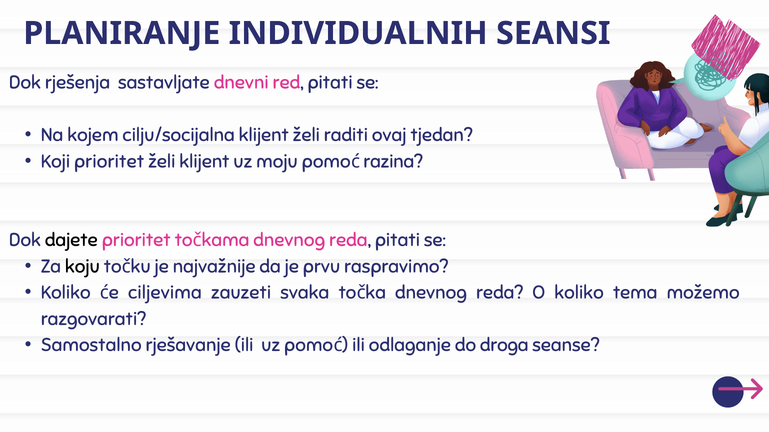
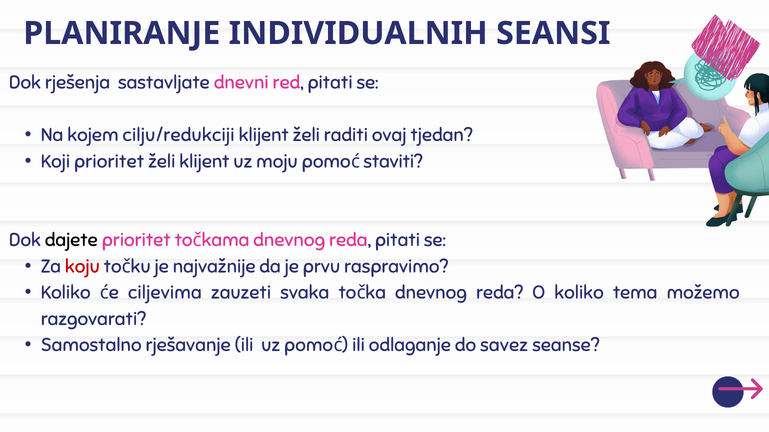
cilju/socijalna: cilju/socijalna -> cilju/redukciji (179, 135)
razina: razina -> staviti (393, 162)
koju colour: black -> red (82, 267)
droga: droga -> savez (504, 346)
